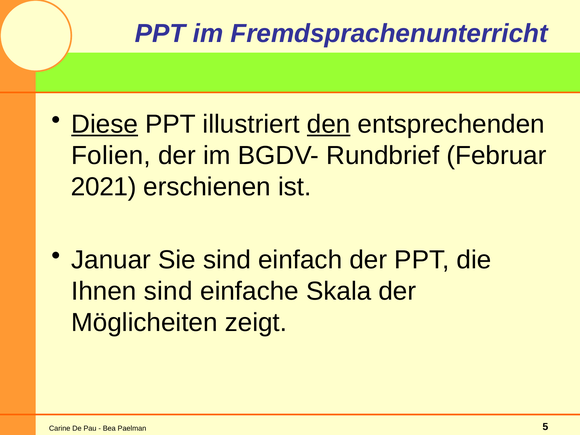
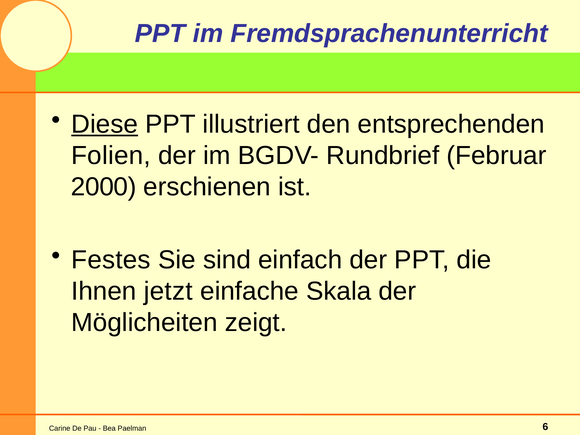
den underline: present -> none (329, 124)
2021: 2021 -> 2000 (104, 187)
Januar: Januar -> Festes (111, 260)
Ihnen sind: sind -> jetzt (168, 291)
5: 5 -> 6 (545, 427)
